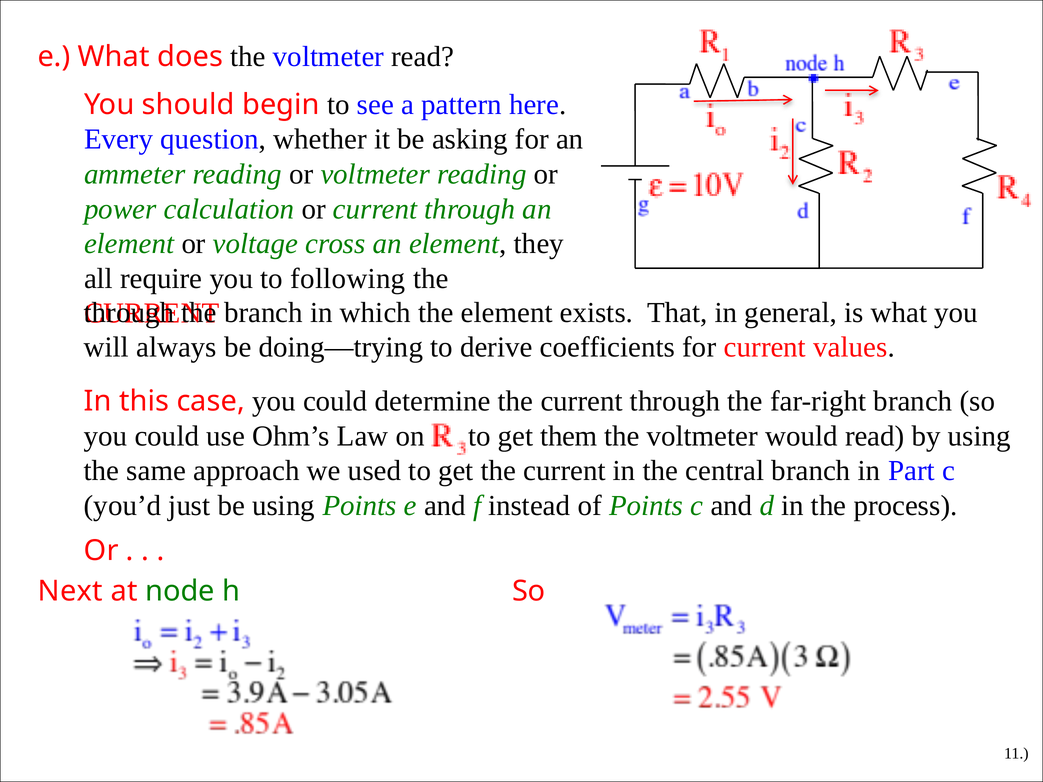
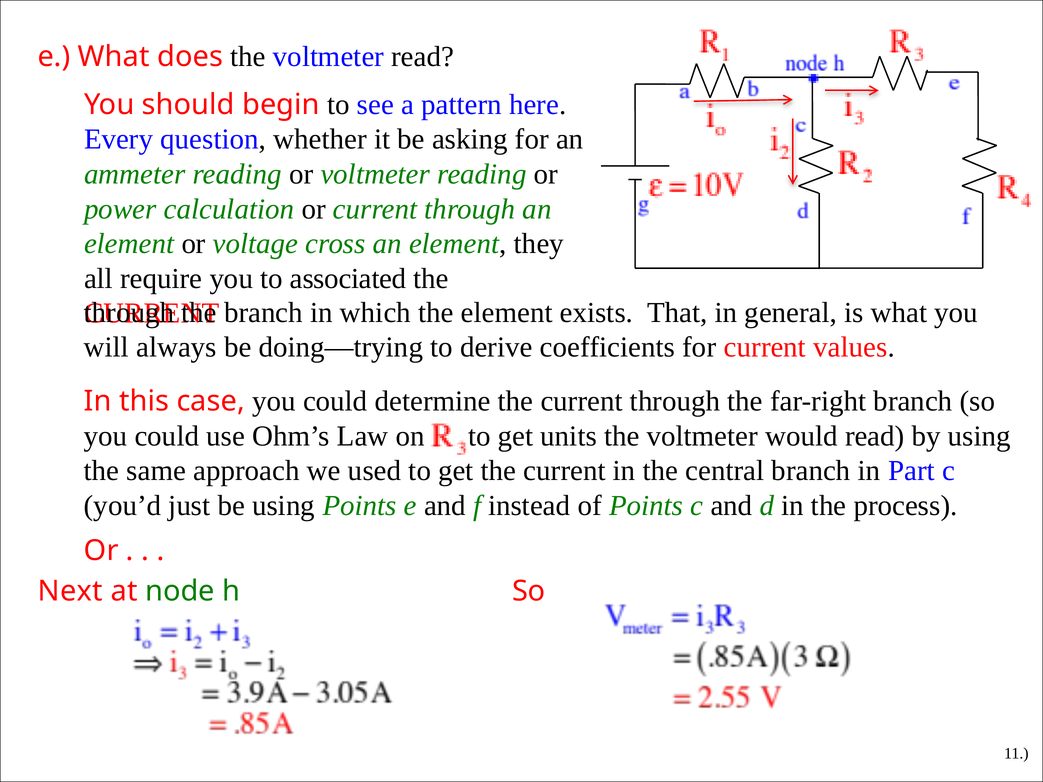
following: following -> associated (348, 279)
them: them -> units (569, 436)
